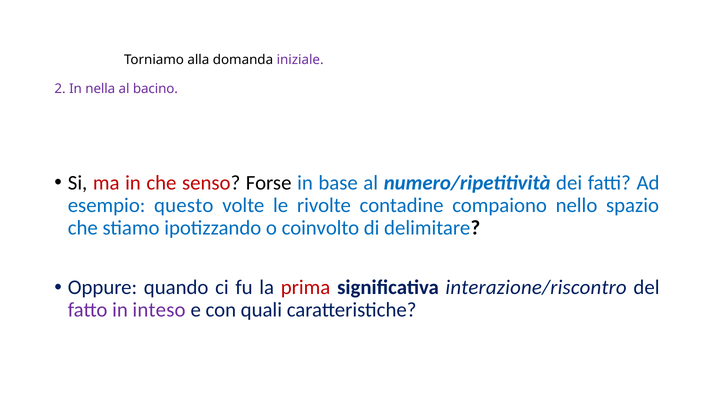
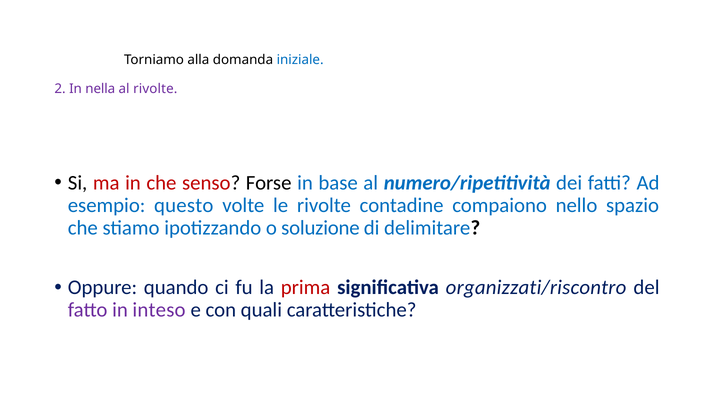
iniziale colour: purple -> blue (300, 60)
al bacino: bacino -> rivolte (155, 89)
coinvolto: coinvolto -> soluzione (320, 228)
interazione/riscontro: interazione/riscontro -> organizzati/riscontro (536, 288)
